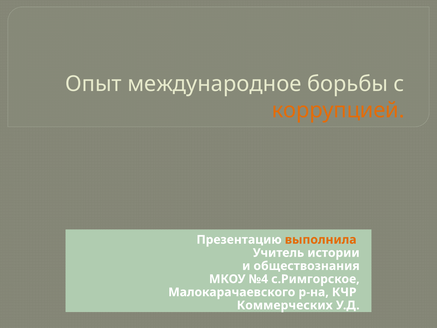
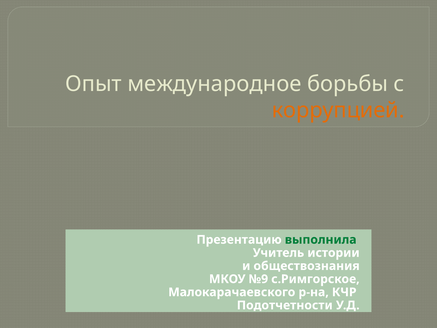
выполнила colour: orange -> green (321, 240)
№4: №4 -> №9 (258, 279)
Коммерческих: Коммерческих -> Подотчетности (285, 305)
